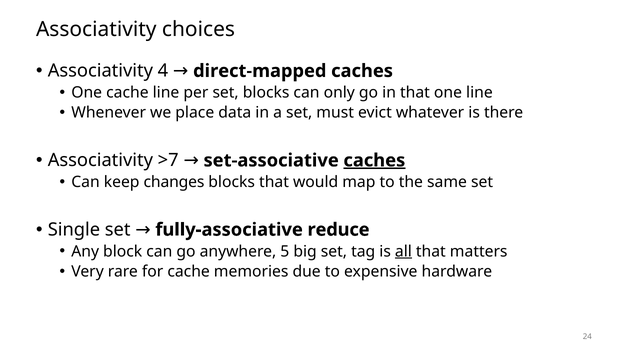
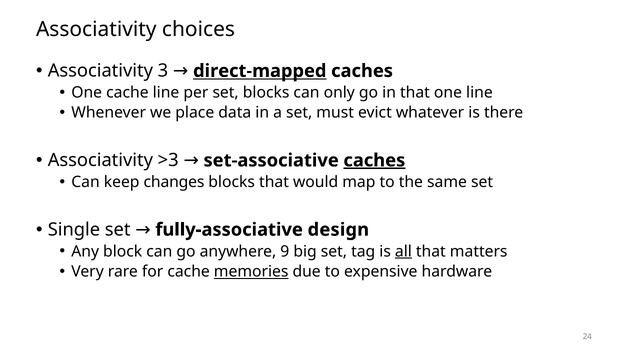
4: 4 -> 3 (163, 71)
direct-mapped underline: none -> present (260, 71)
>7: >7 -> >3 (168, 161)
reduce: reduce -> design (338, 230)
5: 5 -> 9 (285, 252)
memories underline: none -> present (251, 272)
